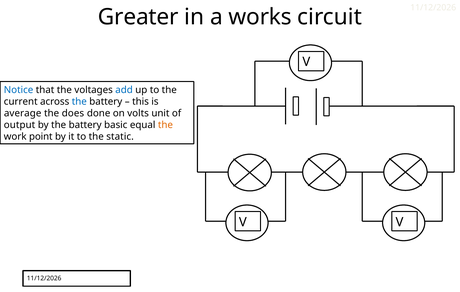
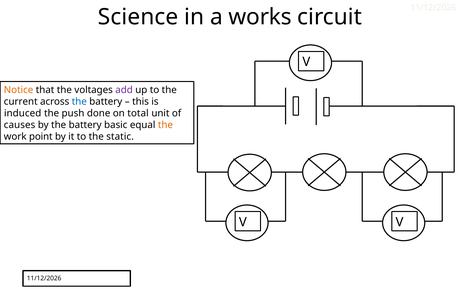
Greater: Greater -> Science (138, 17)
Notice colour: blue -> orange (19, 90)
add colour: blue -> purple (124, 90)
average: average -> induced (23, 113)
does: does -> push (73, 113)
volts: volts -> total (138, 113)
output: output -> causes (20, 125)
